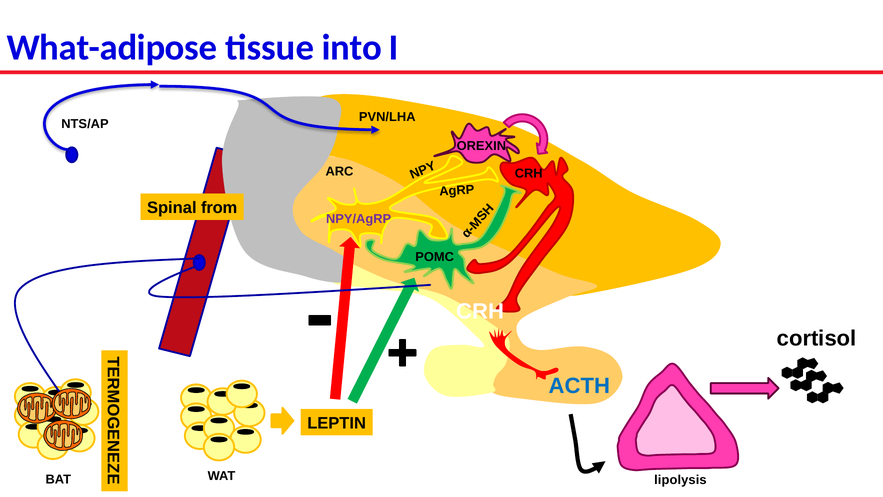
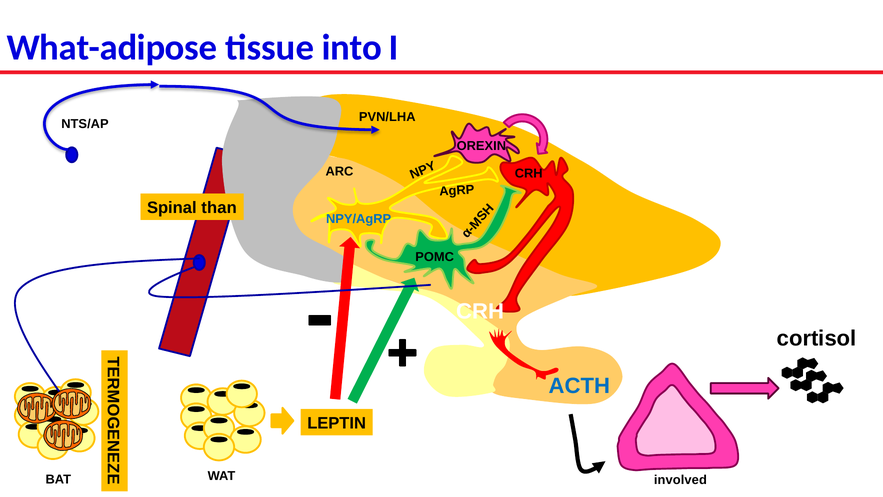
from: from -> than (219, 208)
NPY/AgRP colour: purple -> blue (359, 219)
lipolysis: lipolysis -> involved (680, 480)
